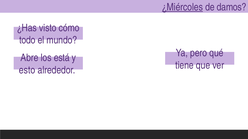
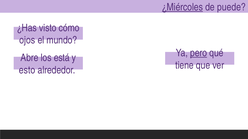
damos: damos -> puede (231, 7)
todo: todo -> ojos (27, 40)
pero underline: none -> present (199, 53)
